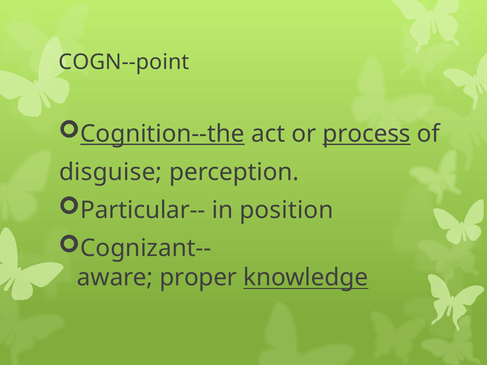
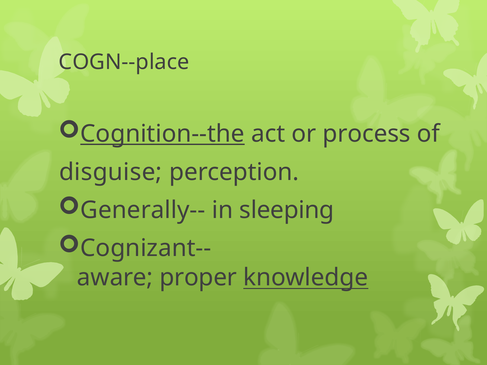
COGN--point: COGN--point -> COGN--place (124, 62)
process underline: present -> none (367, 134)
Particular--: Particular-- -> Generally-- (143, 210)
position: position -> sleeping (287, 210)
